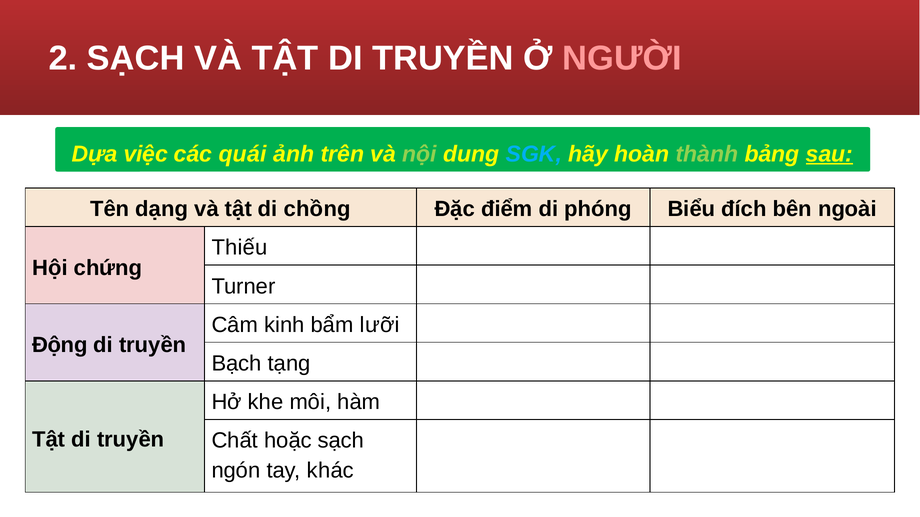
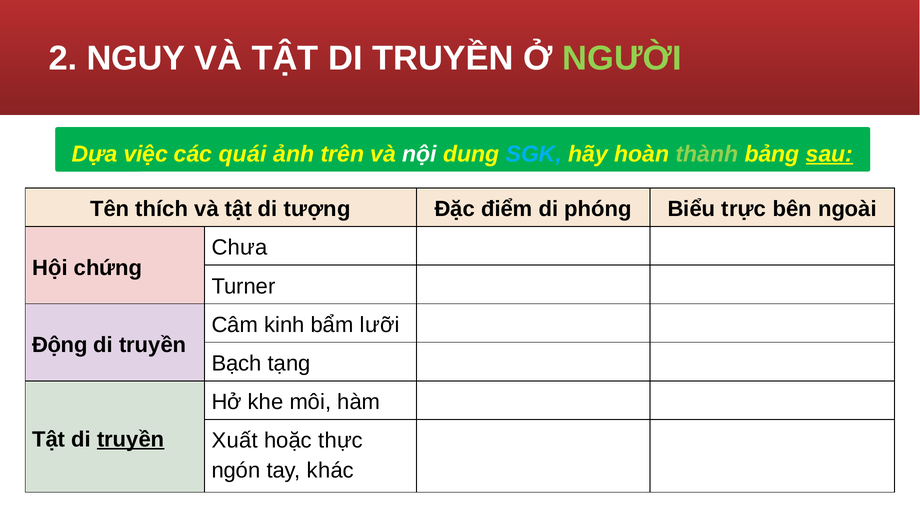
2 SẠCH: SẠCH -> NGUY (136, 59)
NGƯỜI colour: pink -> light green (622, 59)
nội colour: light green -> white (420, 154)
dạng: dạng -> thích (162, 209)
chồng: chồng -> tượng (317, 209)
đích: đích -> trực (744, 209)
Thiếu: Thiếu -> Chưa (240, 248)
truyền underline: none -> present (131, 440)
Chất: Chất -> Xuất (235, 441)
hoặc sạch: sạch -> thực (341, 441)
